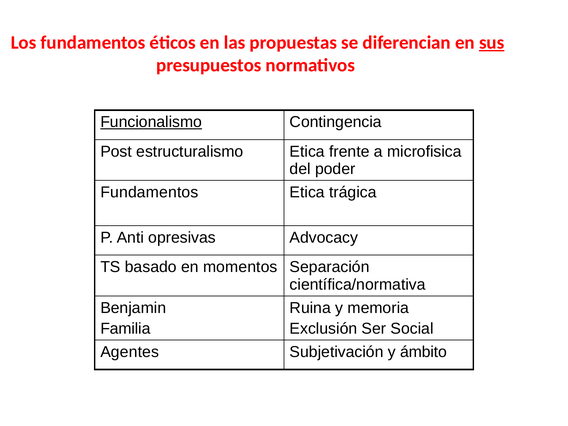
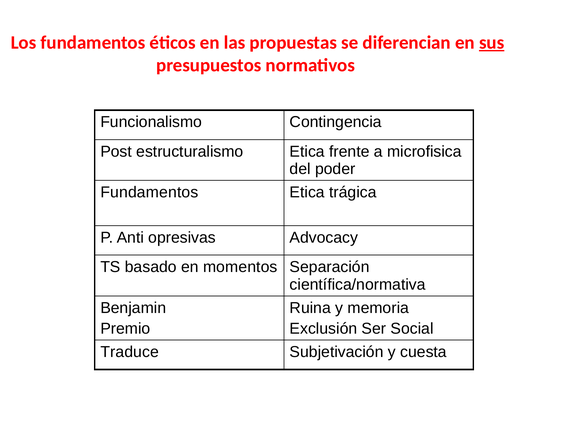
Funcionalismo underline: present -> none (151, 122)
Familia: Familia -> Premio (125, 329)
Agentes: Agentes -> Traduce (130, 352)
ámbito: ámbito -> cuesta (423, 352)
